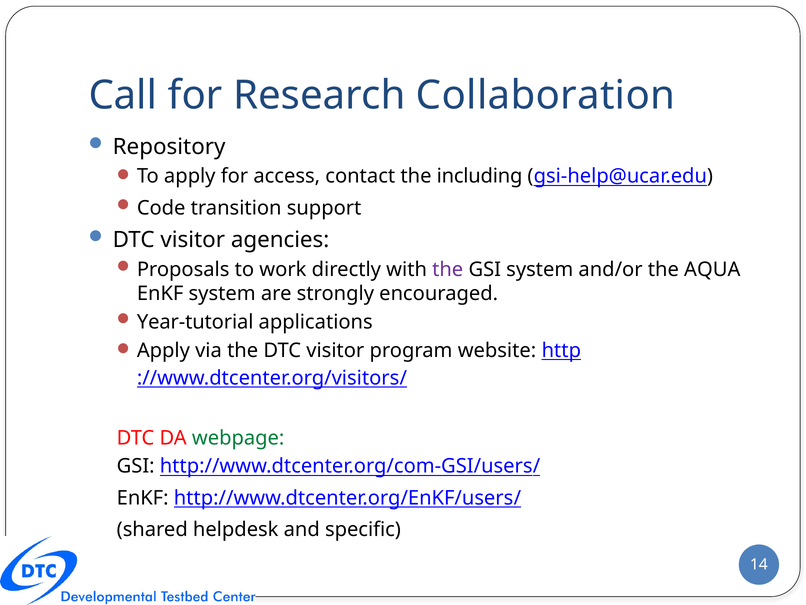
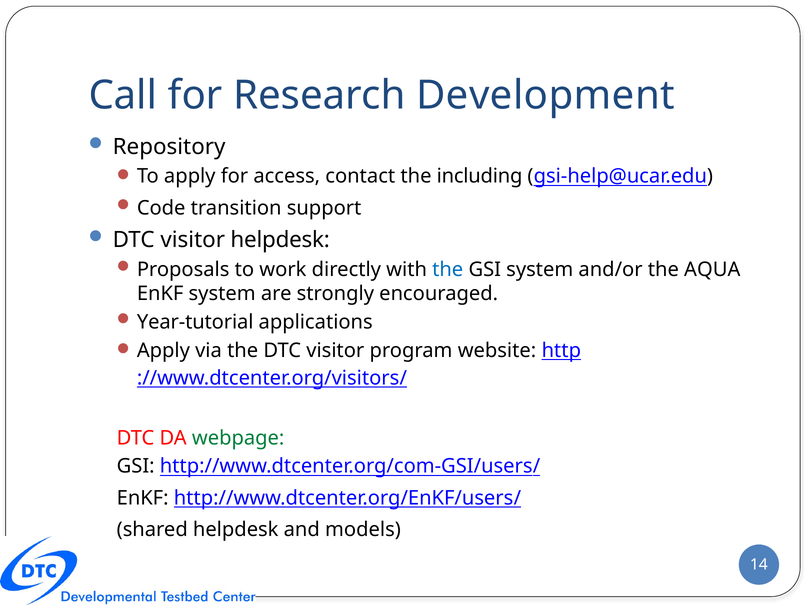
Collaboration: Collaboration -> Development (545, 96)
visitor agencies: agencies -> helpdesk (280, 240)
the colour: purple -> blue (448, 269)
specific: specific -> models (363, 529)
